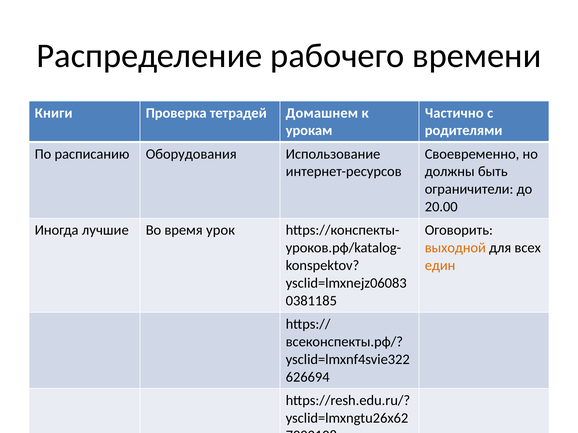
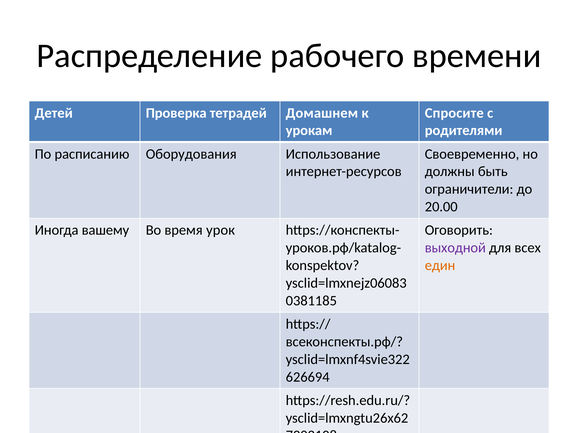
Книги: Книги -> Детей (54, 113)
Частично: Частично -> Спросите (454, 113)
лучшие: лучшие -> вашему (105, 230)
выходной colour: orange -> purple (455, 248)
